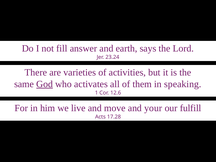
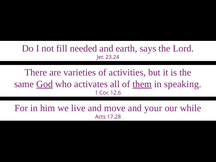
answer: answer -> needed (83, 48)
them underline: none -> present (142, 84)
fulfill: fulfill -> while (191, 108)
